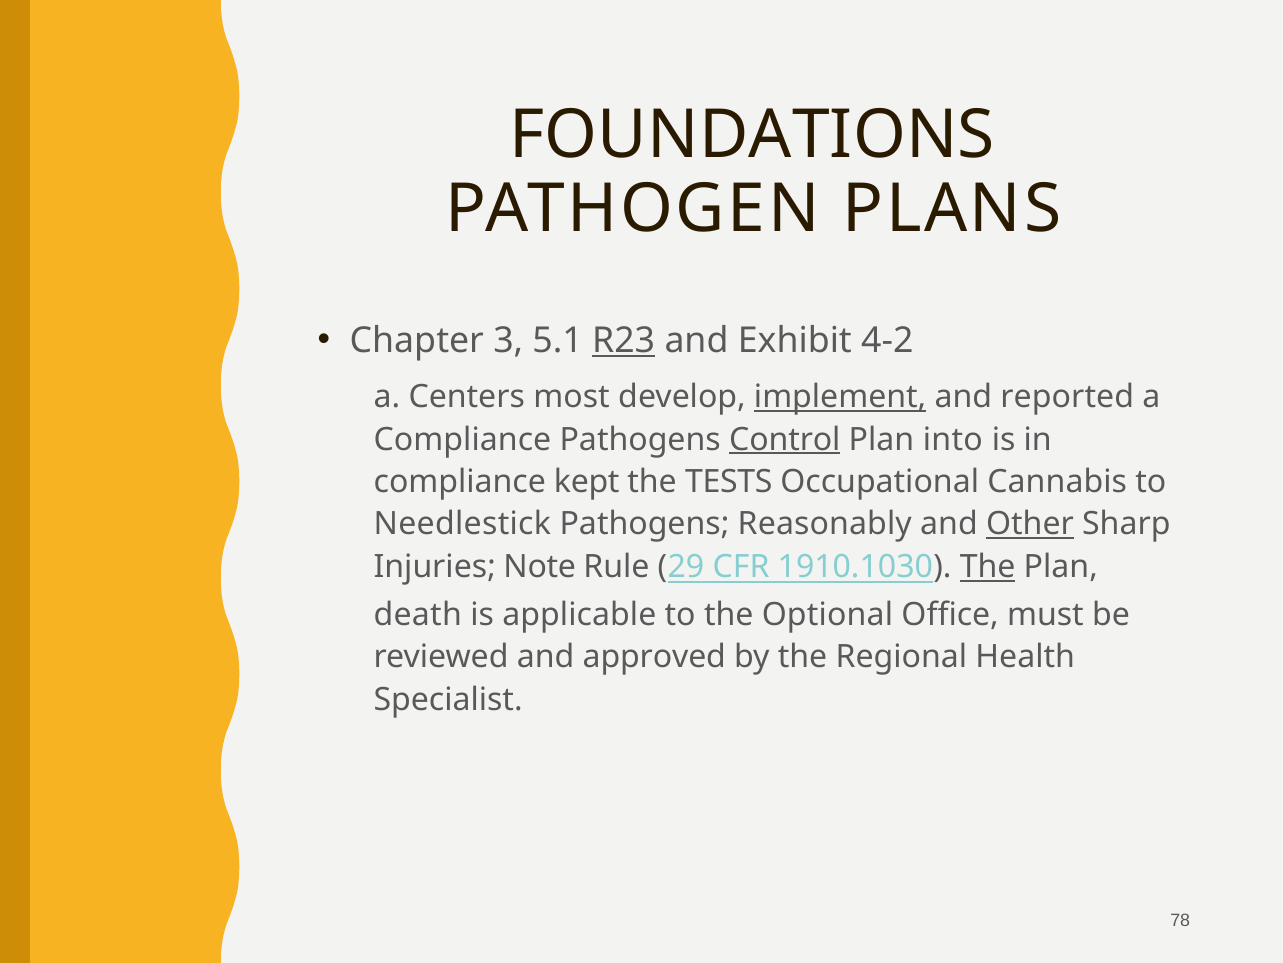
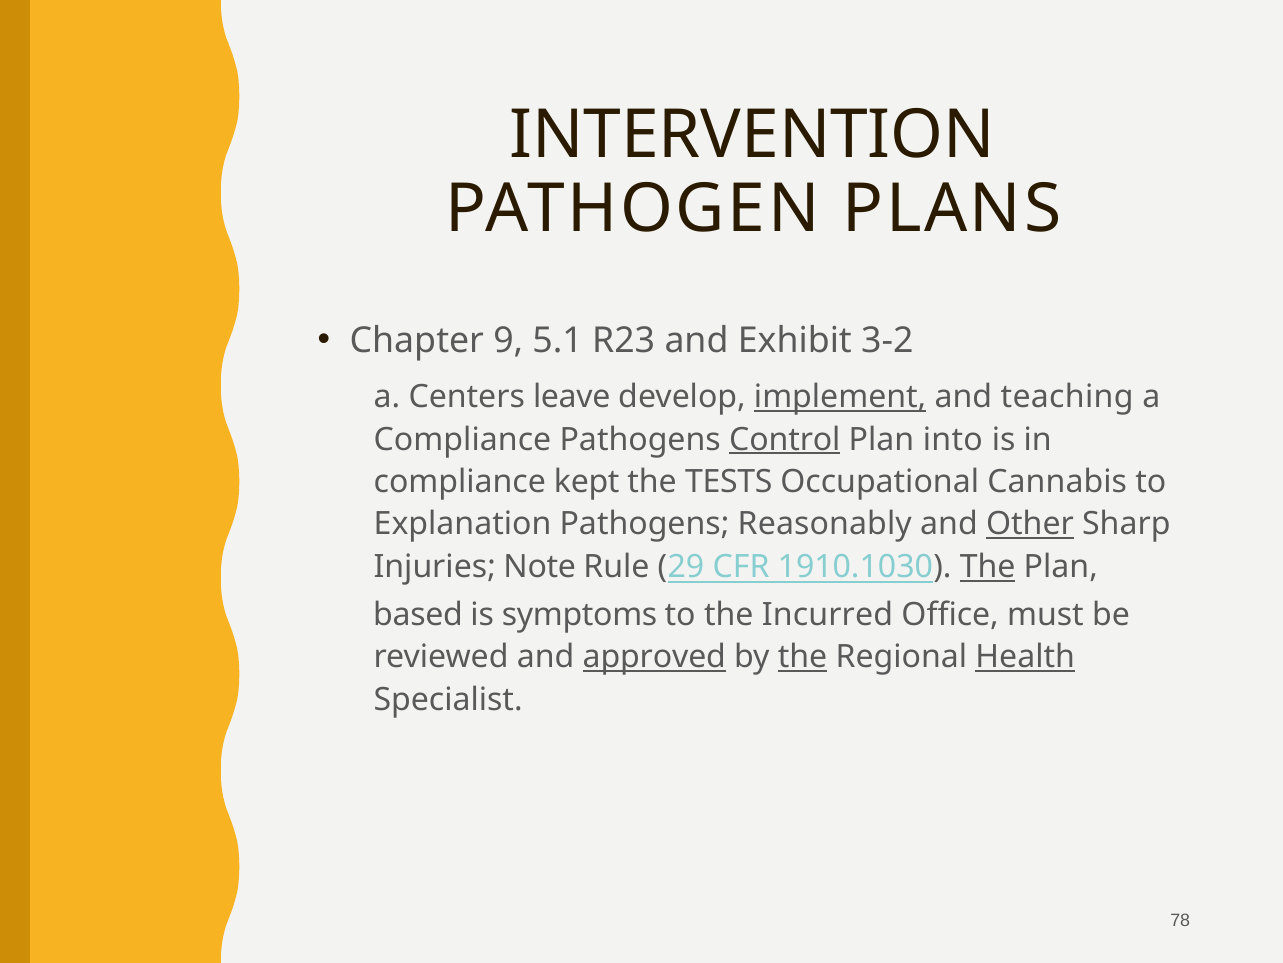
FOUNDATIONS: FOUNDATIONS -> INTERVENTION (752, 135)
3: 3 -> 9 (508, 340)
R23 underline: present -> none (624, 340)
4-2: 4-2 -> 3-2 (887, 340)
most: most -> leave (572, 397)
reported: reported -> teaching (1067, 397)
Needlestick: Needlestick -> Explanation (463, 524)
death: death -> based (418, 614)
applicable: applicable -> symptoms (580, 614)
Optional: Optional -> Incurred (827, 614)
approved underline: none -> present (654, 657)
the underline: none -> present (803, 657)
Health underline: none -> present (1025, 657)
